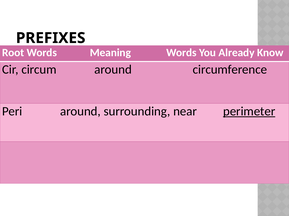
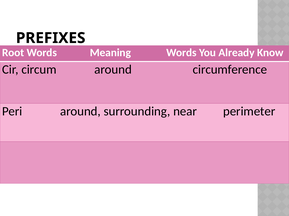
perimeter underline: present -> none (249, 112)
